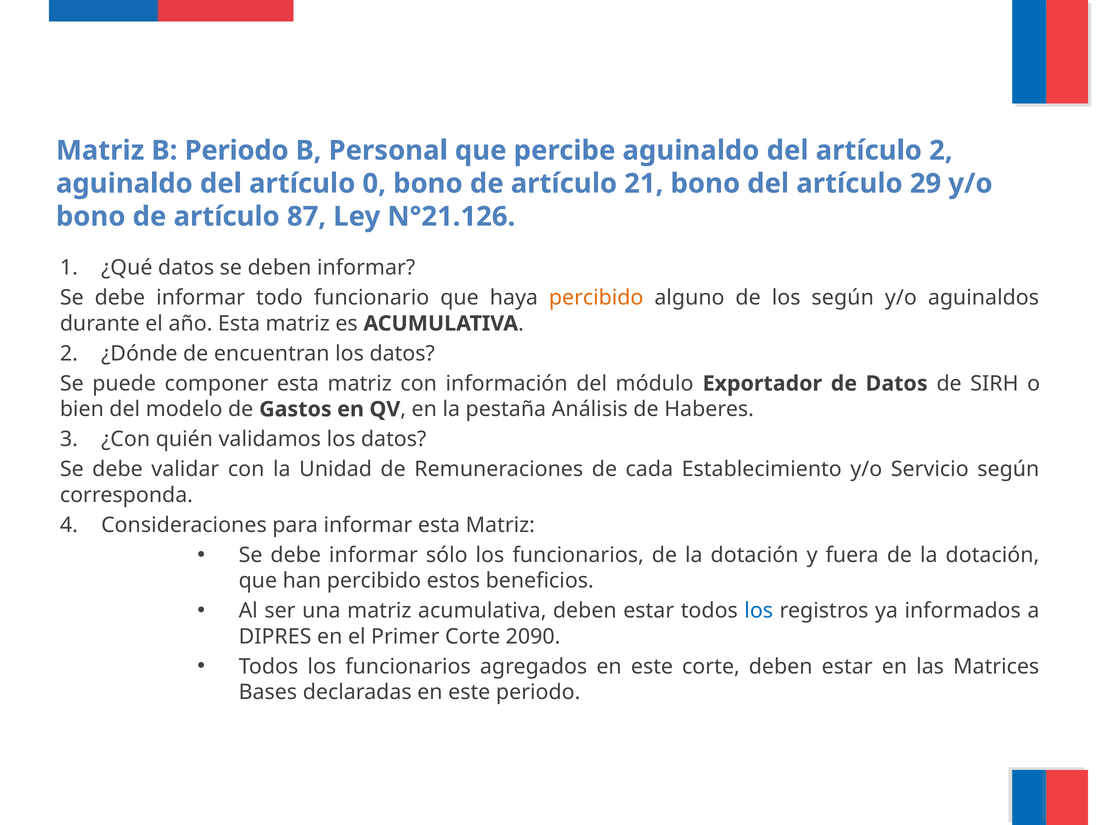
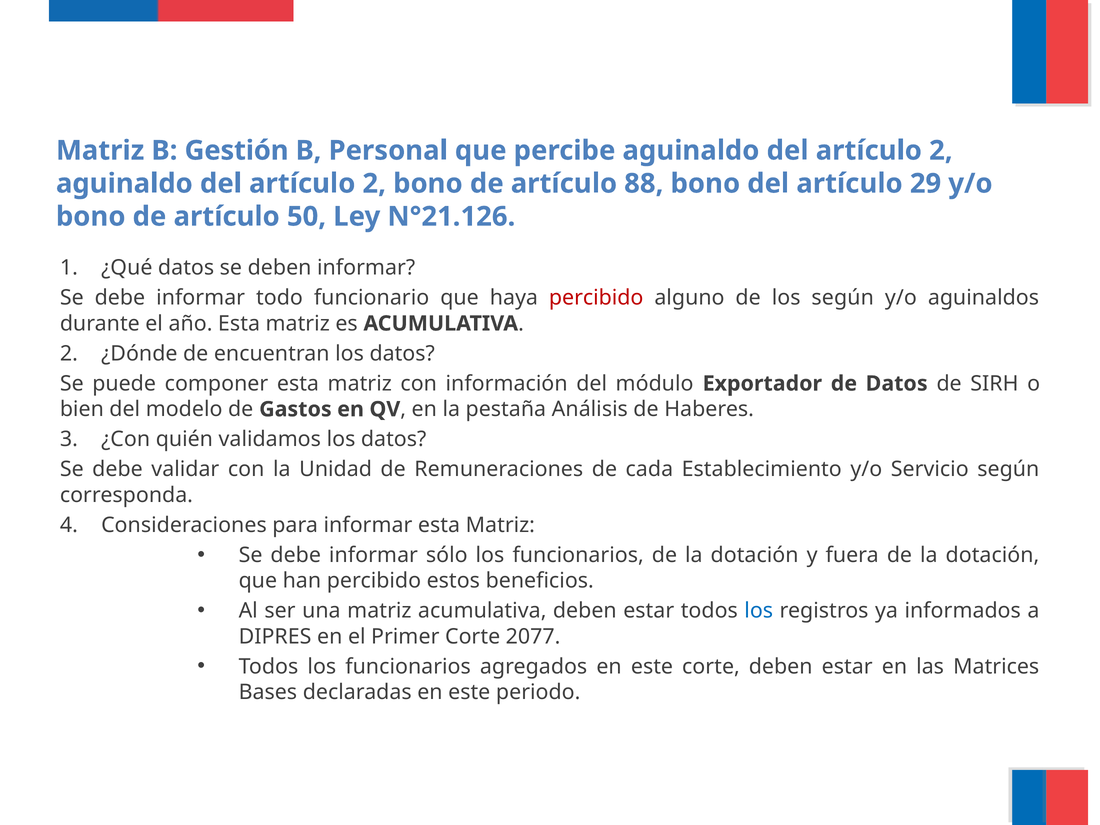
B Periodo: Periodo -> Gestión (237, 151)
0: 0 -> 2 (374, 184)
21: 21 -> 88 (644, 184)
87: 87 -> 50 (307, 217)
percibido colour: orange -> red (596, 298)
2090: 2090 -> 2077 (533, 637)
